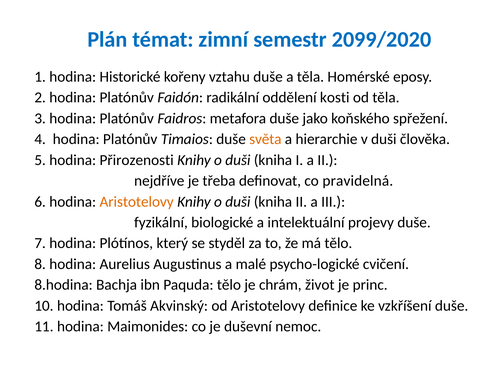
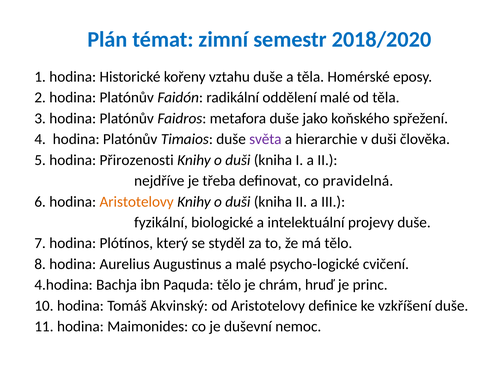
2099/2020: 2099/2020 -> 2018/2020 (382, 39)
oddělení kosti: kosti -> malé (335, 97)
světa colour: orange -> purple (265, 139)
8.hodina: 8.hodina -> 4.hodina (64, 284)
život: život -> hruď (320, 284)
